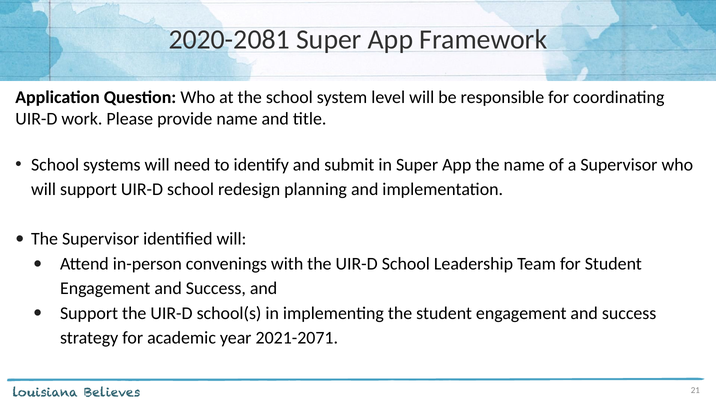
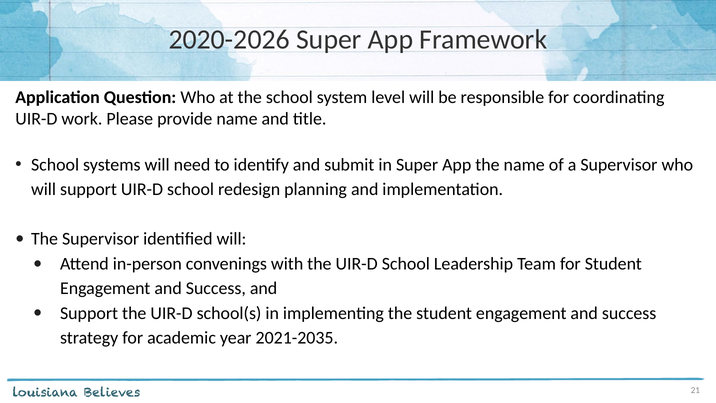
2020-2081: 2020-2081 -> 2020-2026 (229, 40)
2021-2071: 2021-2071 -> 2021-2035 (297, 338)
